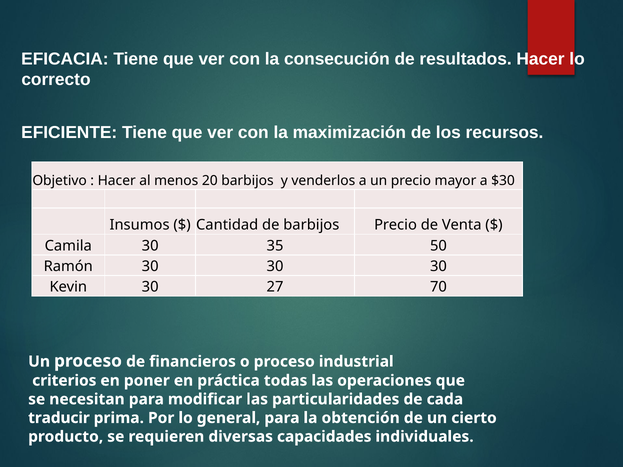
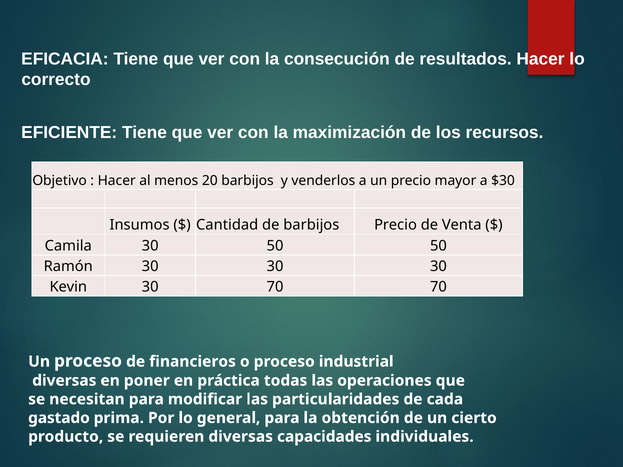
30 35: 35 -> 50 (275, 246)
30 27: 27 -> 70 (275, 287)
criterios: criterios -> diversas (64, 381)
traducir: traducir -> gastado (59, 418)
